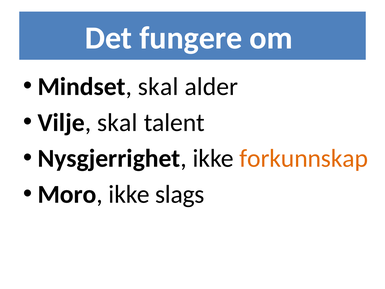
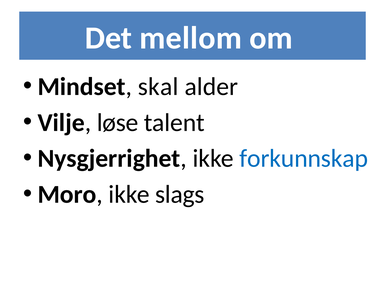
fungere: fungere -> mellom (191, 38)
Vilje skal: skal -> løse (118, 122)
forkunnskap colour: orange -> blue (304, 158)
